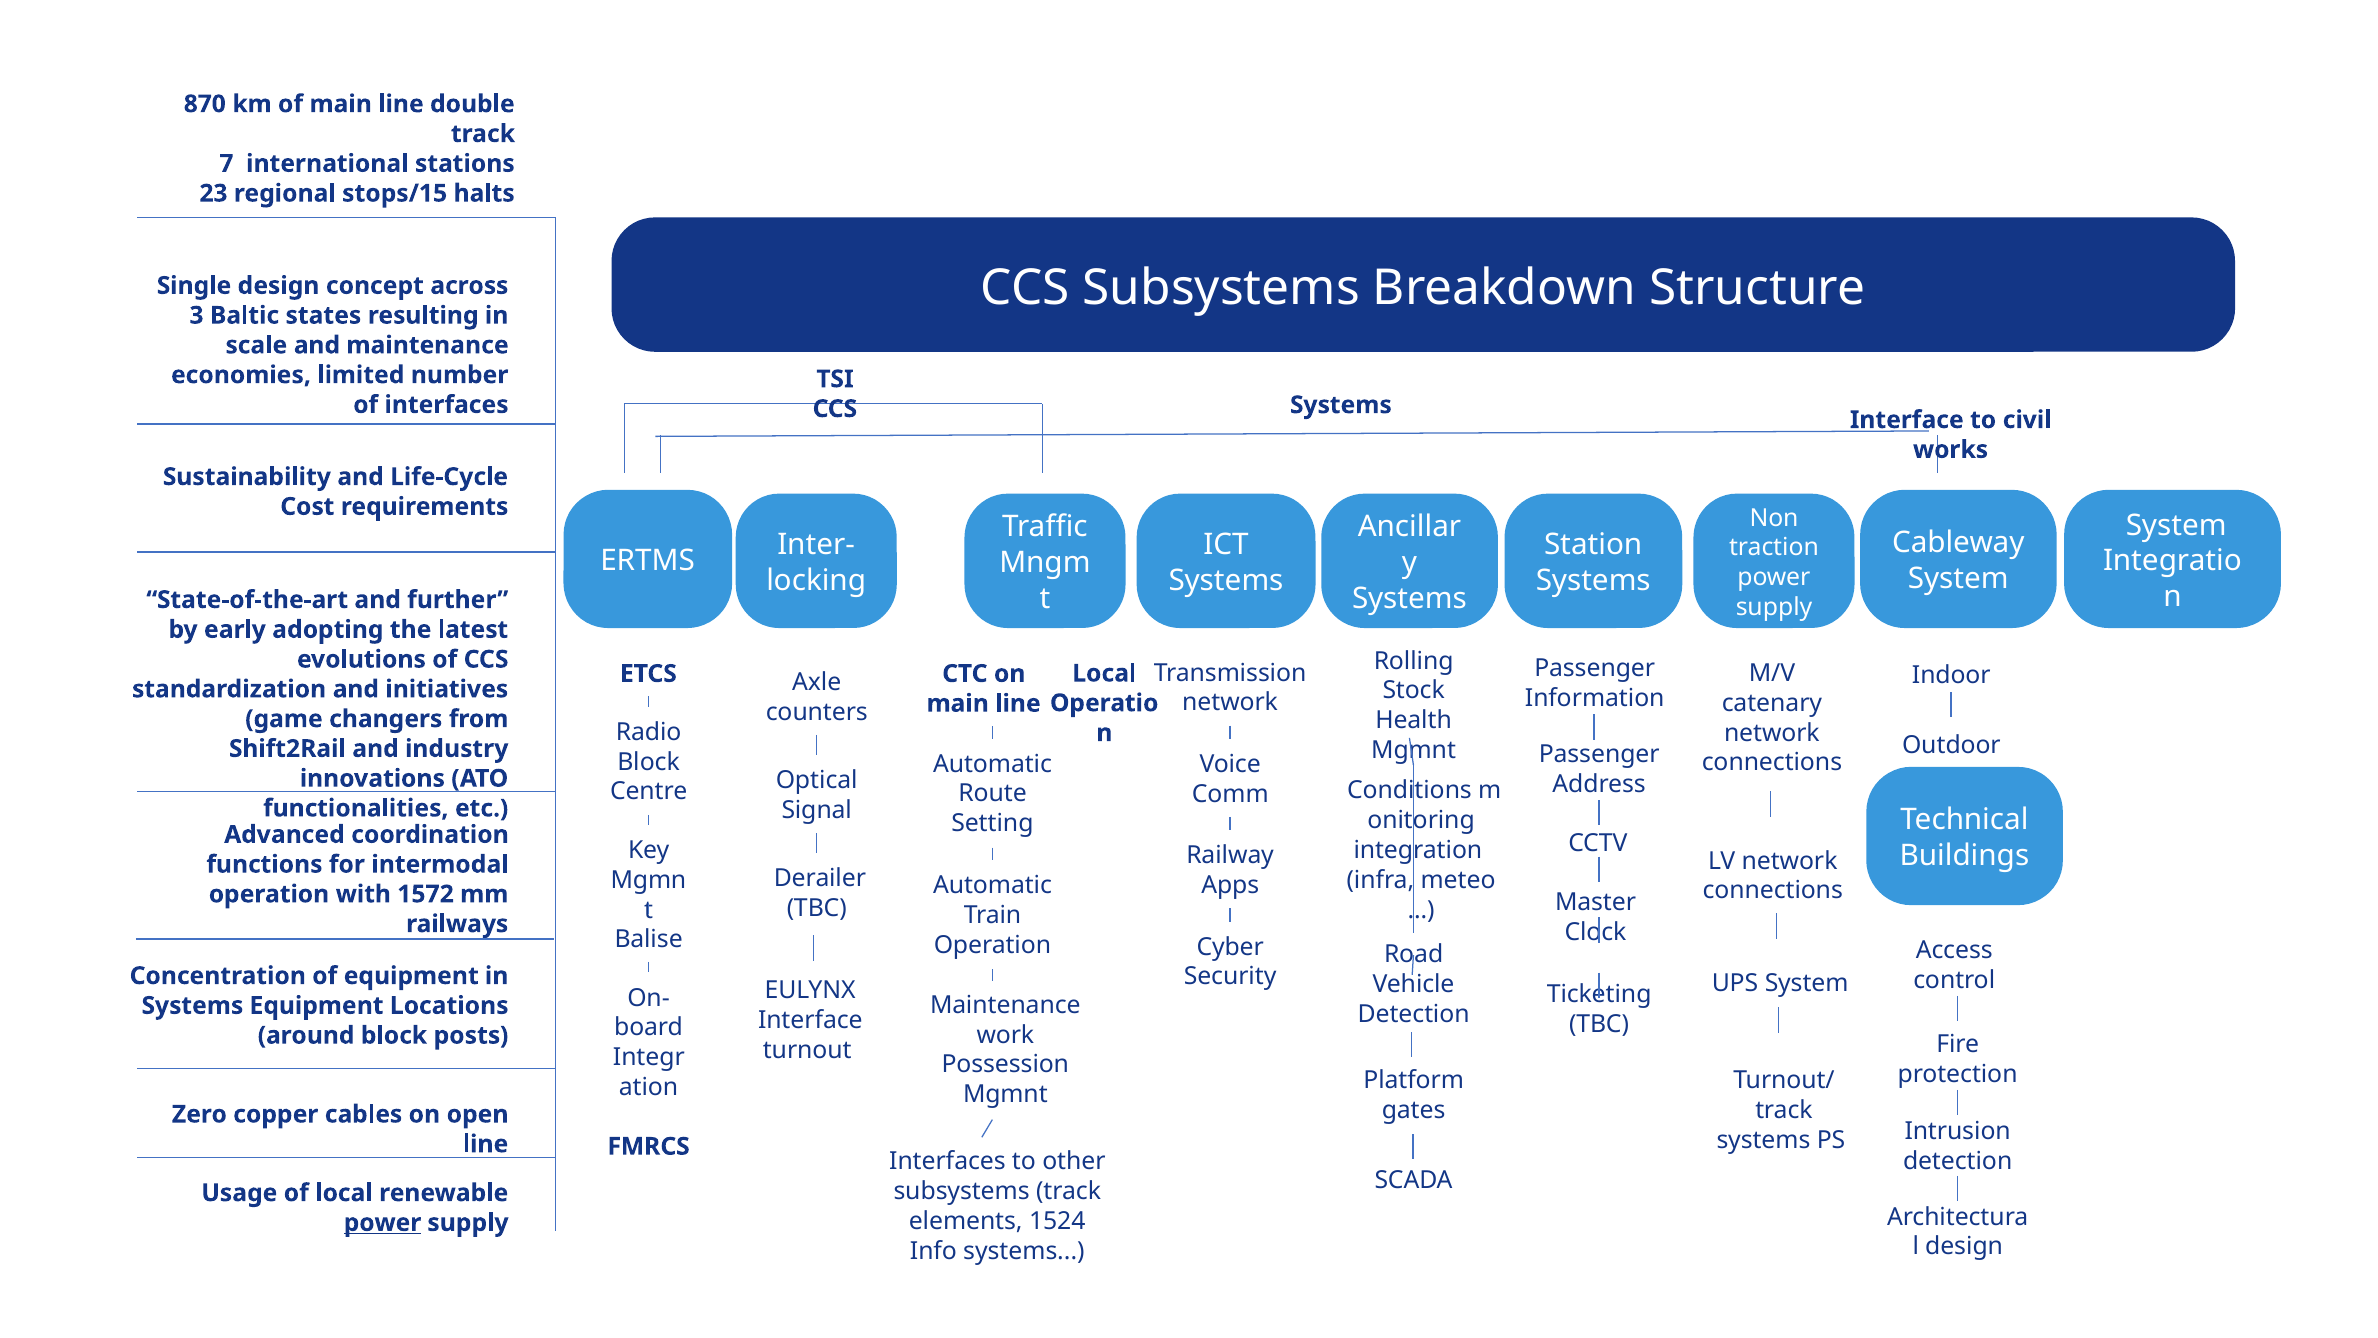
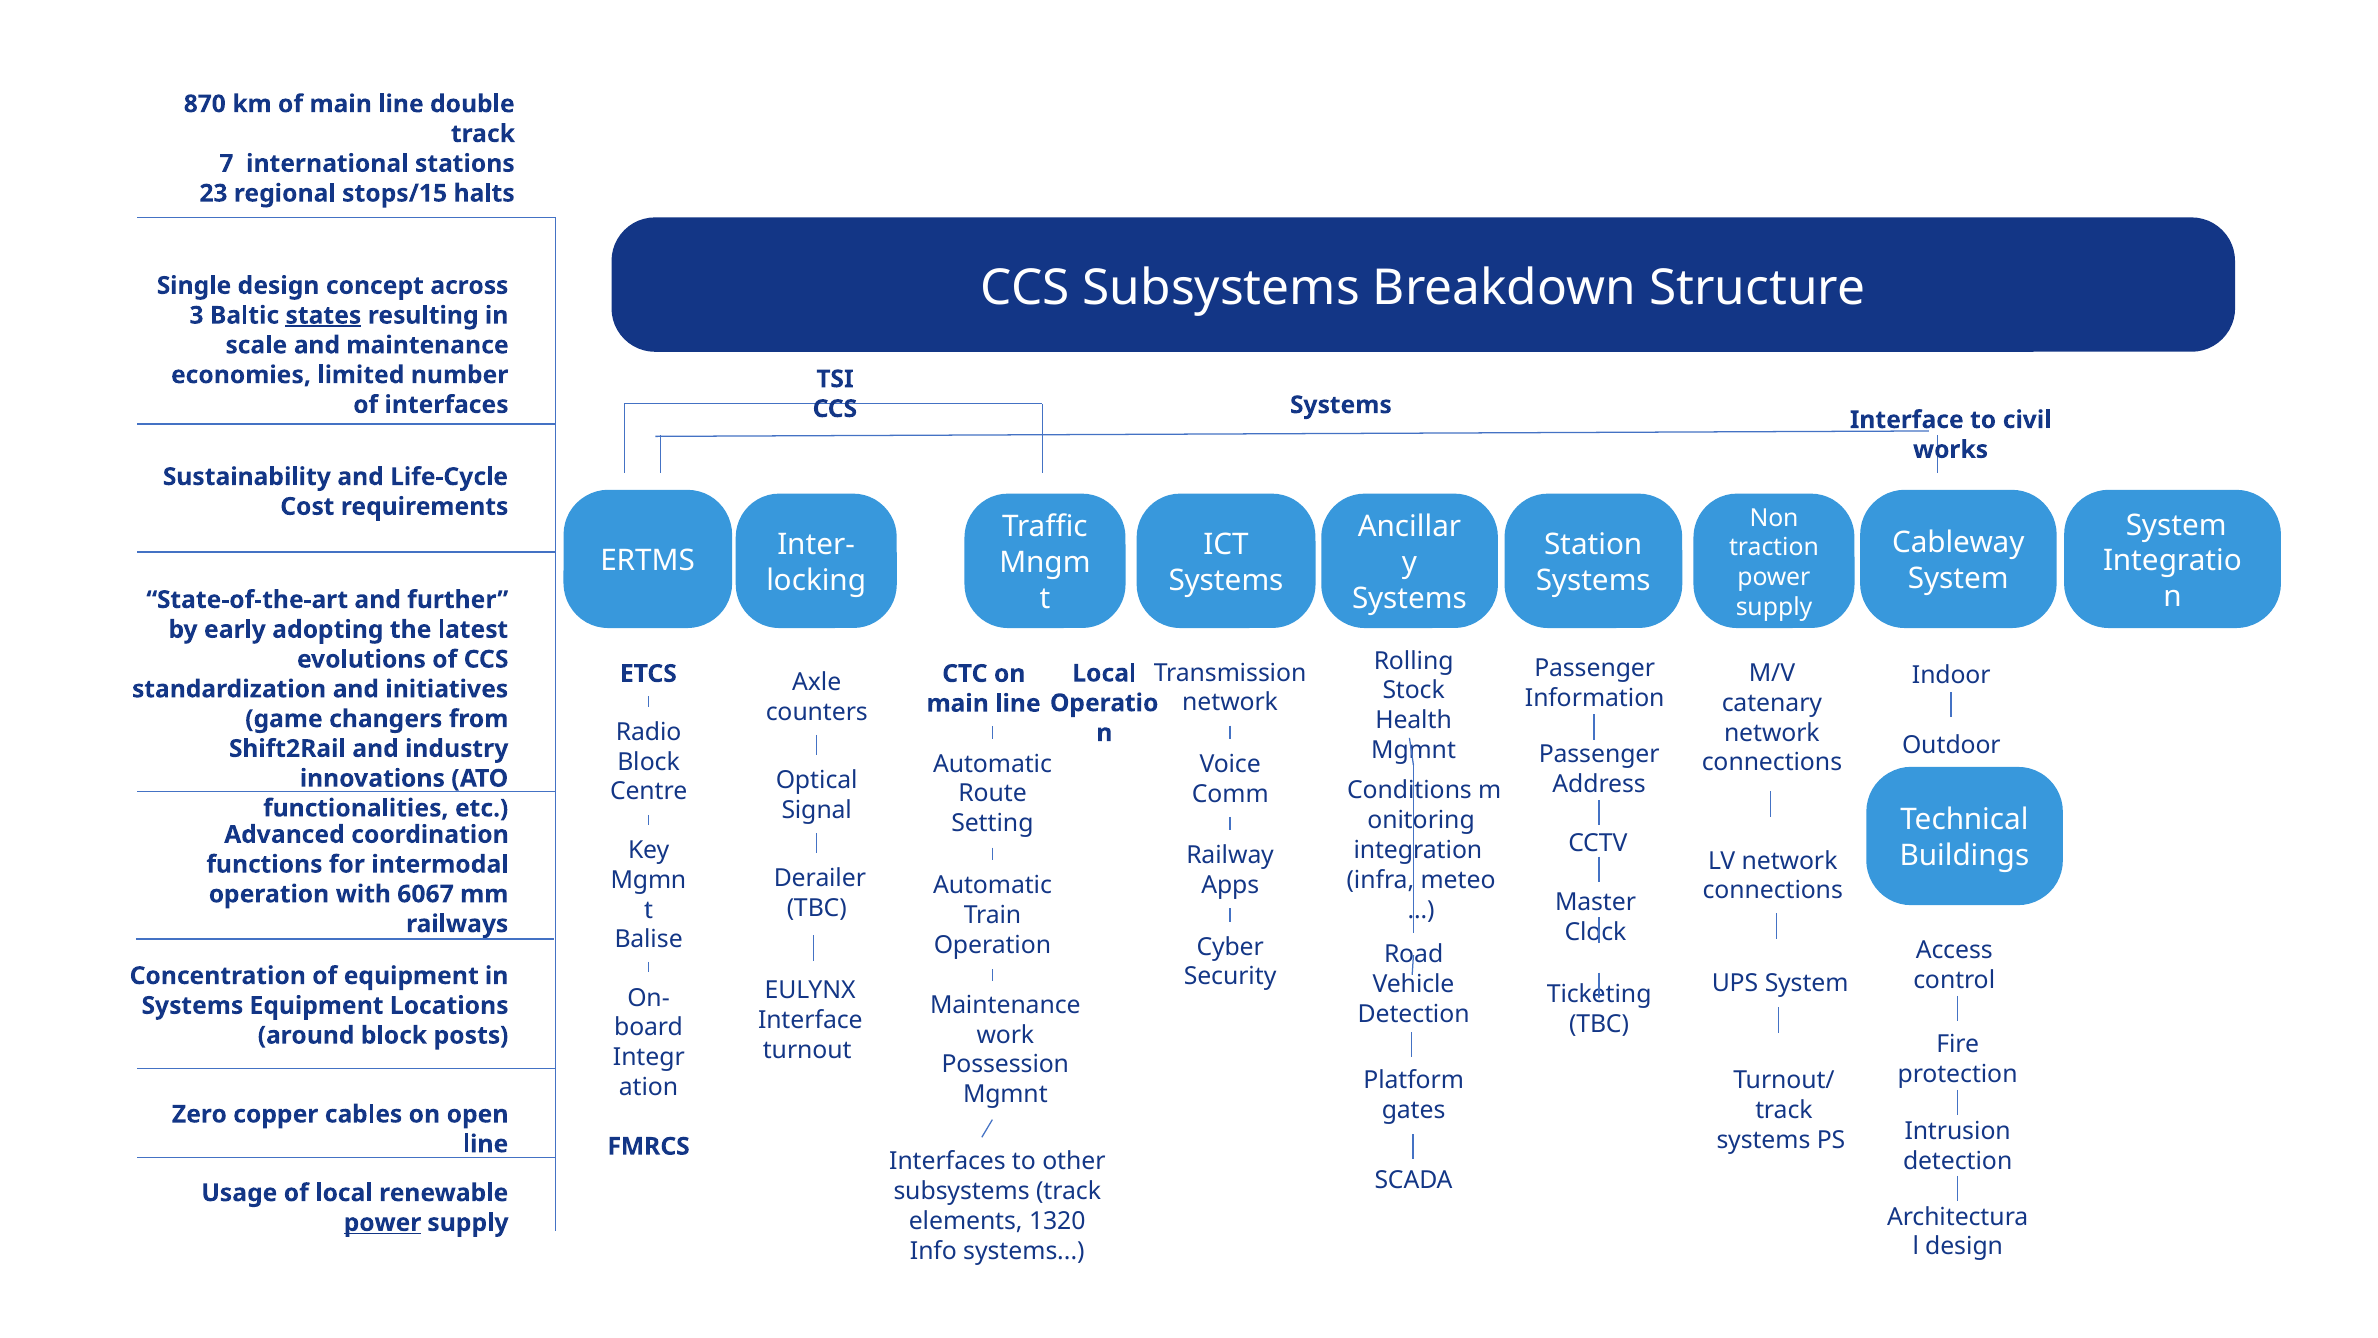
states underline: none -> present (323, 315)
1572: 1572 -> 6067 (426, 894)
1524: 1524 -> 1320 (1057, 1221)
